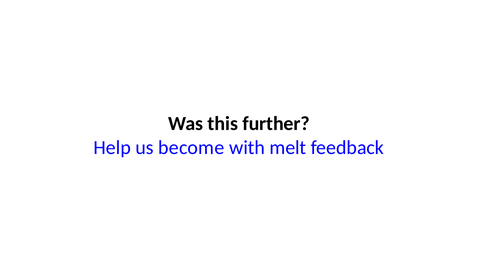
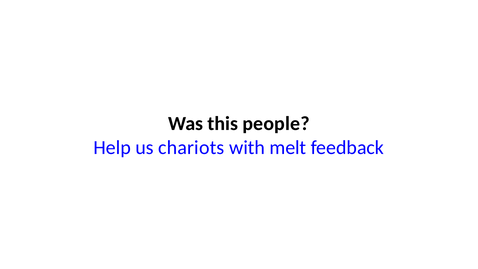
further: further -> people (276, 124)
become: become -> chariots (191, 148)
